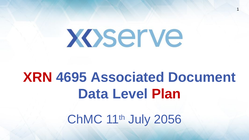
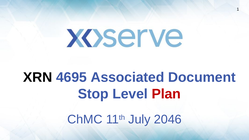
XRN colour: red -> black (38, 77)
Data: Data -> Stop (93, 94)
2056: 2056 -> 2046 (168, 120)
